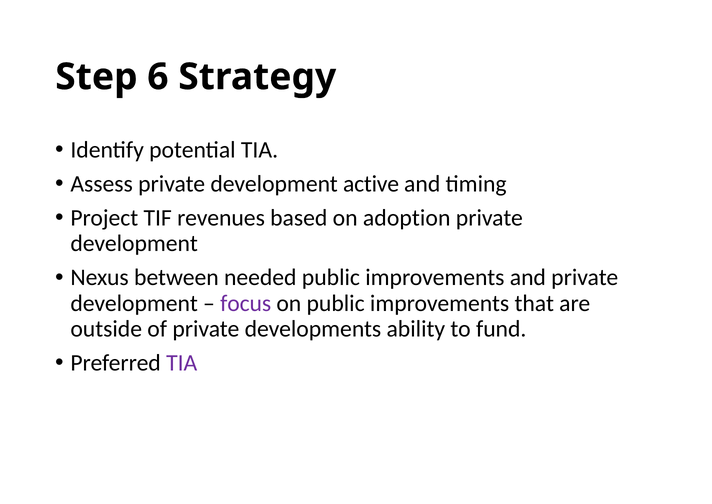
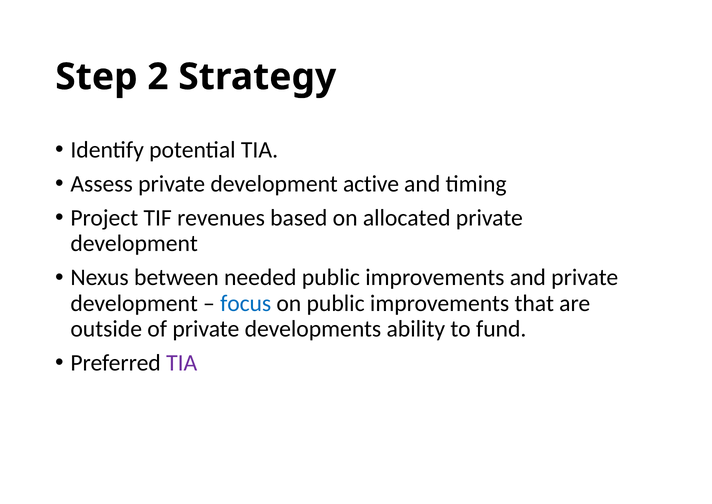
6: 6 -> 2 (158, 77)
adoption: adoption -> allocated (407, 218)
focus colour: purple -> blue (246, 303)
